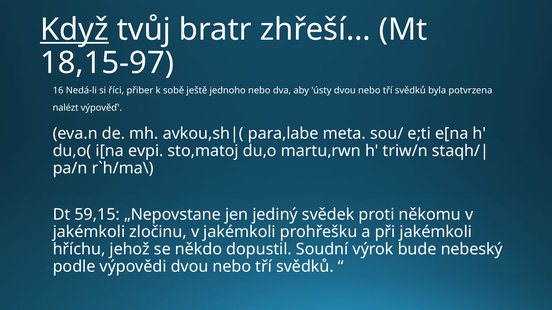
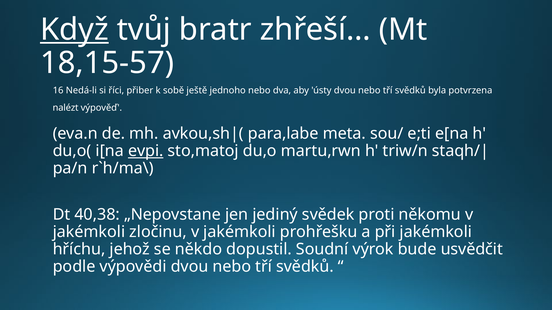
18,15-97: 18,15-97 -> 18,15-57 (107, 63)
evpi underline: none -> present (146, 151)
59,15: 59,15 -> 40,38 (97, 215)
nebeský: nebeský -> usvědčit (472, 250)
